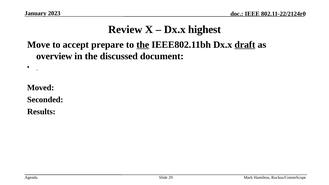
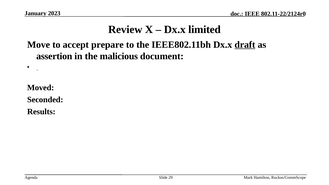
highest: highest -> limited (204, 30)
the underline: present -> none (143, 45)
overview: overview -> assertion (54, 56)
discussed: discussed -> malicious (119, 56)
